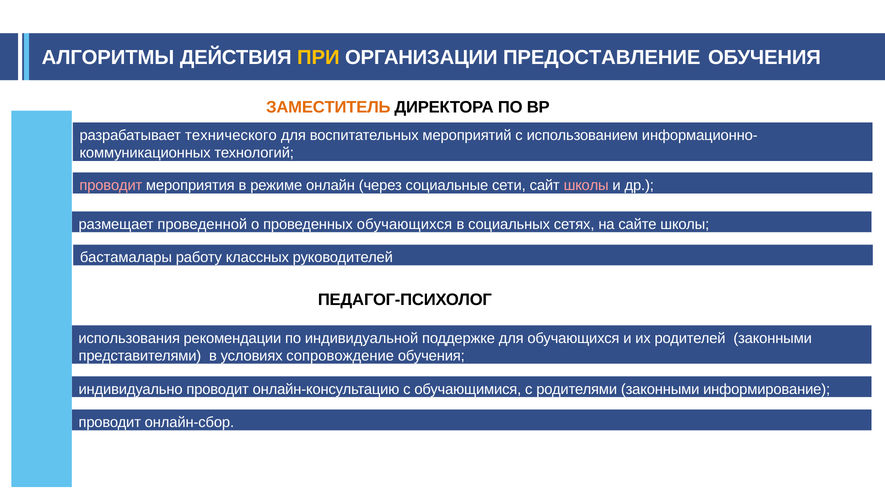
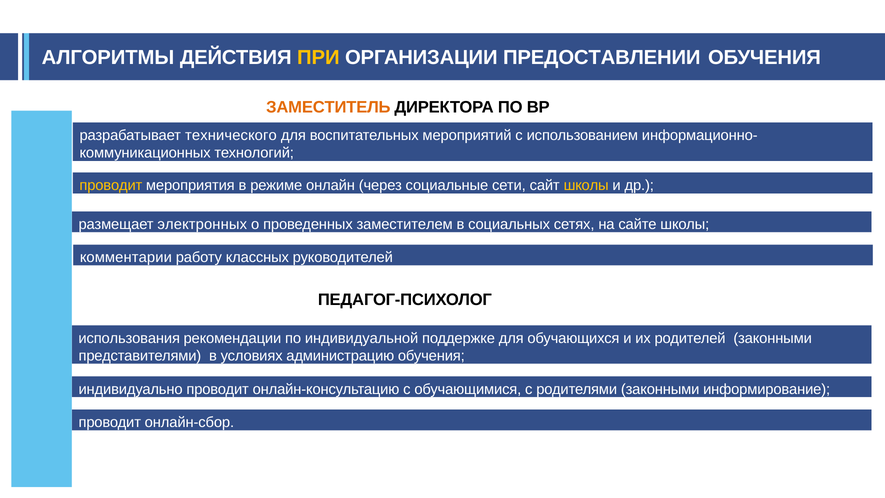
ПРЕДОСТАВЛЕНИЕ: ПРЕДОСТАВЛЕНИЕ -> ПРЕДОСТАВЛЕНИИ (602, 57)
проводит colour: pink -> yellow (111, 186)
школы colour: pink -> yellow (586, 186)
проведенной: проведенной -> электронных (202, 224)
проведенных обучающихся: обучающихся -> заместителем (405, 224)
бастамалары: бастамалары -> комментарии (126, 257)
сопровождение: сопровождение -> администрацию (340, 356)
